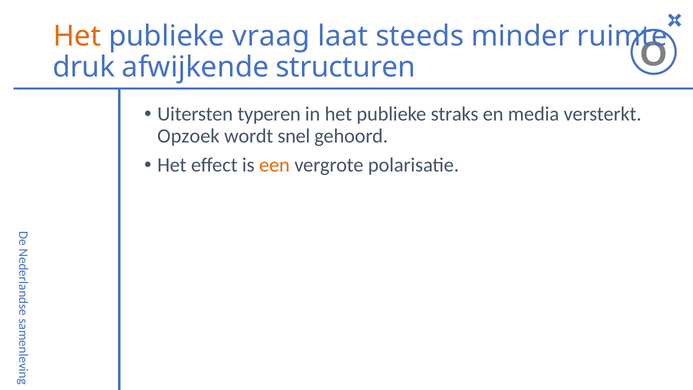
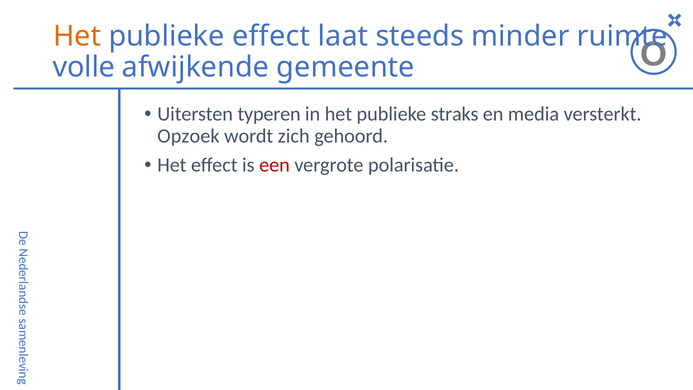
publieke vraag: vraag -> effect (271, 36)
druk: druk -> volle (84, 67)
structuren: structuren -> gemeente (346, 67)
snel: snel -> zich (294, 136)
een colour: orange -> red (275, 165)
